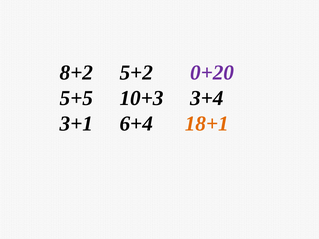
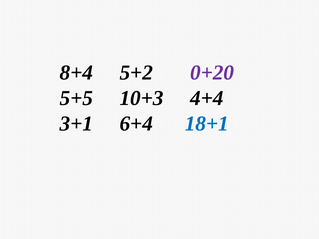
8+2: 8+2 -> 8+4 (76, 73)
3+4: 3+4 -> 4+4 (207, 98)
18+1 colour: orange -> blue (207, 124)
